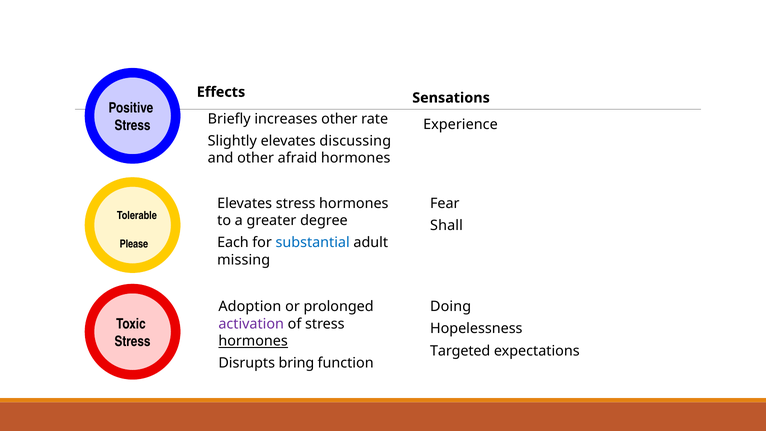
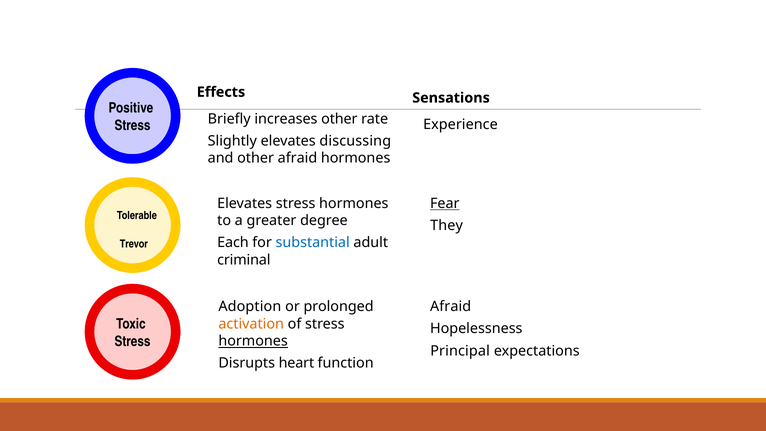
Fear underline: none -> present (445, 204)
Shall: Shall -> They (447, 226)
Please: Please -> Trevor (134, 244)
missing: missing -> criminal (244, 260)
Doing: Doing -> Afraid (451, 307)
activation colour: purple -> orange (251, 324)
Targeted: Targeted -> Principal (460, 351)
bring: bring -> heart (296, 363)
